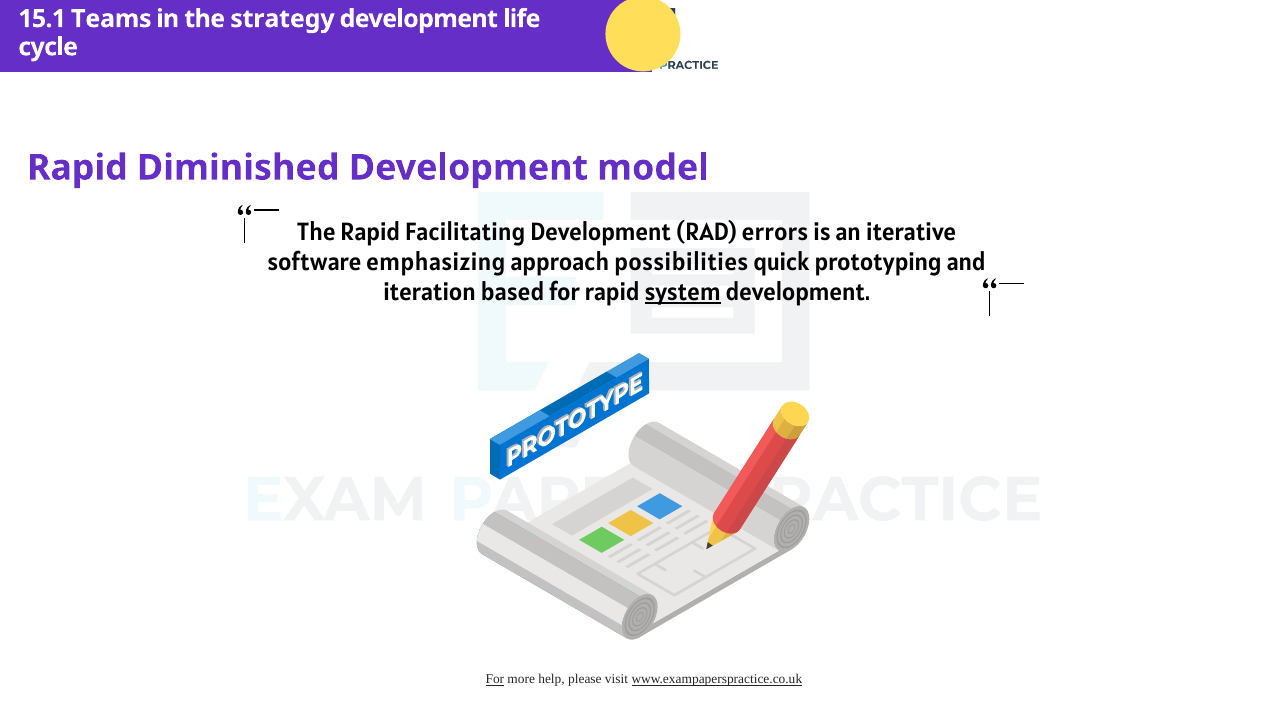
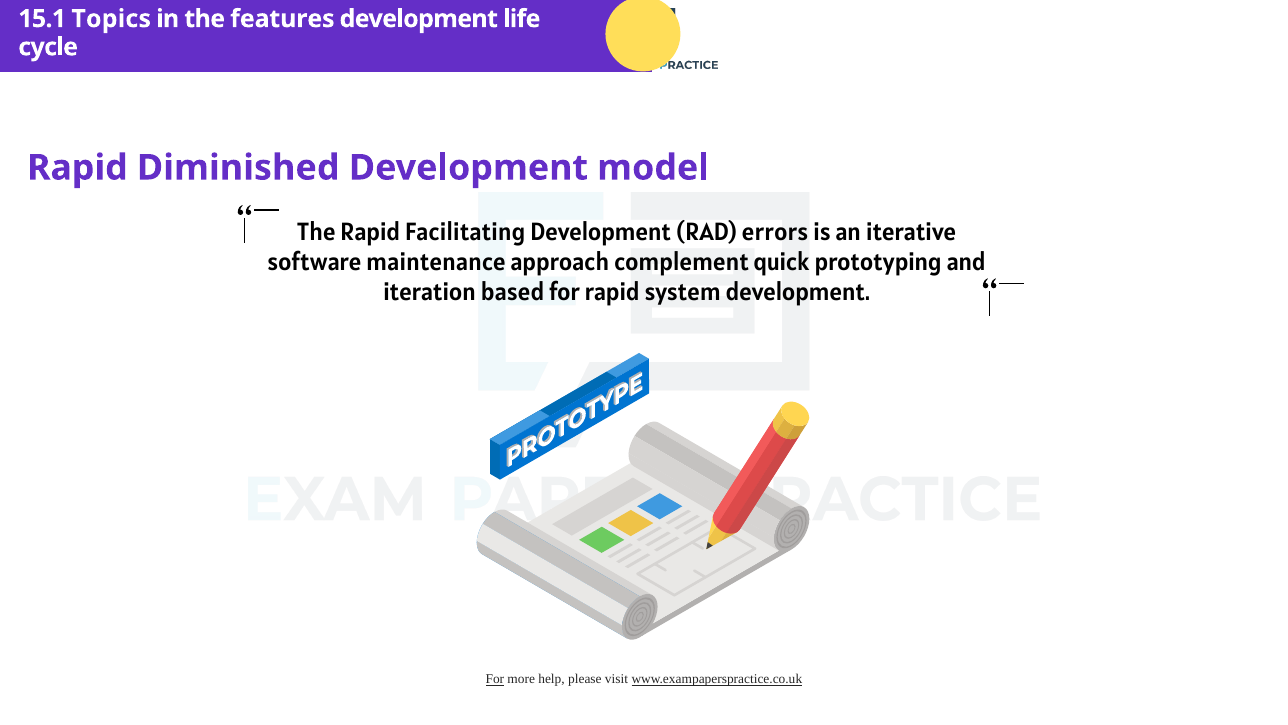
Teams: Teams -> Topics (111, 19)
strategy: strategy -> features (282, 19)
emphasizing: emphasizing -> maintenance (436, 262)
possibilities: possibilities -> complement (682, 262)
system underline: present -> none (683, 292)
